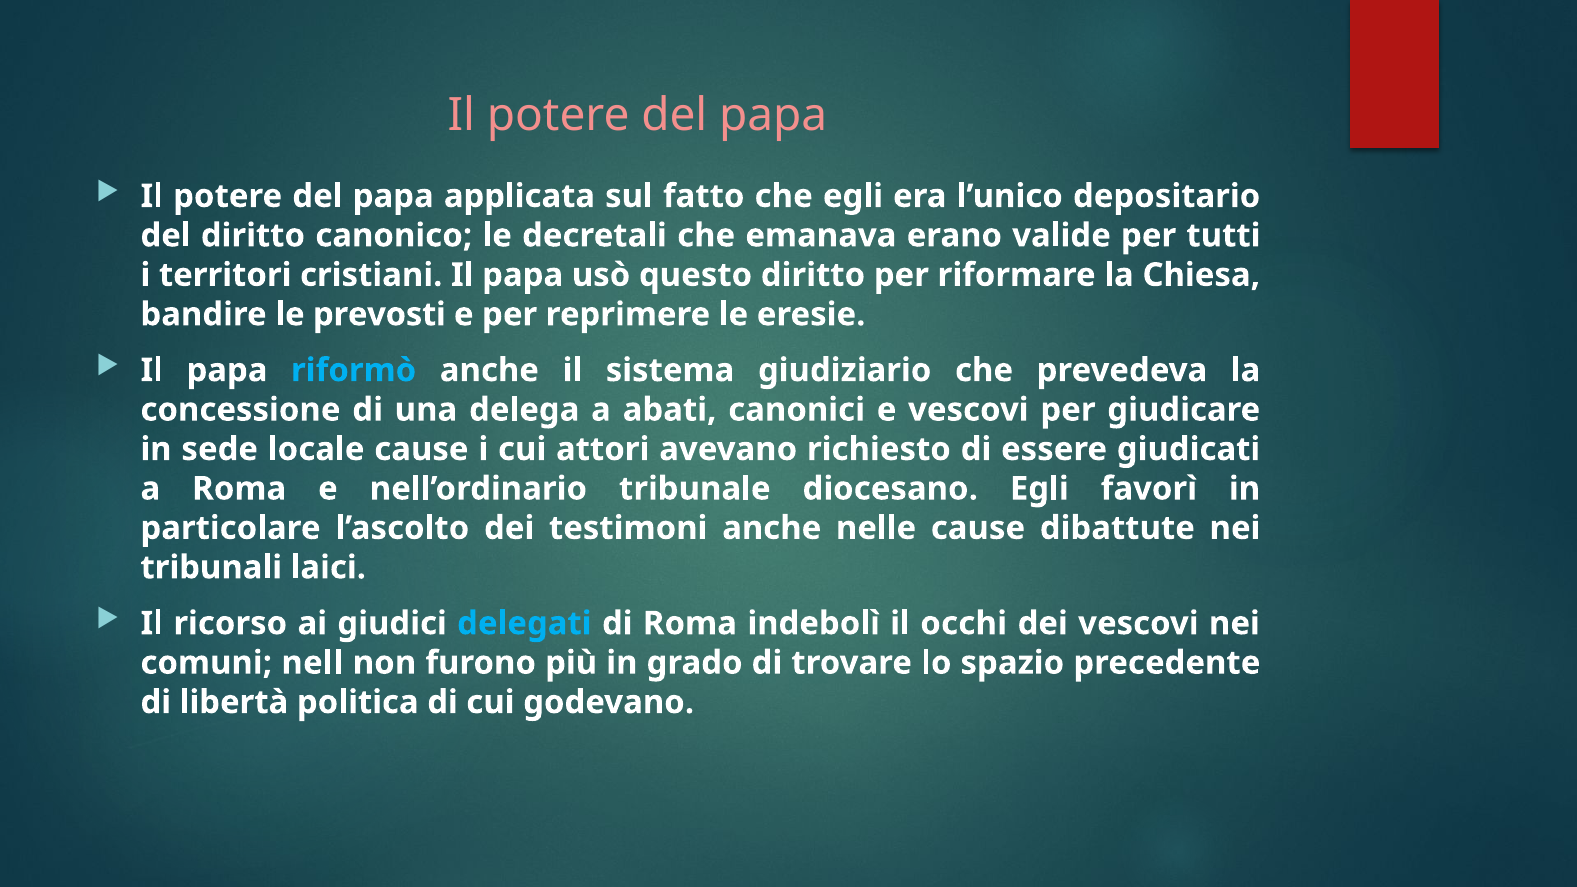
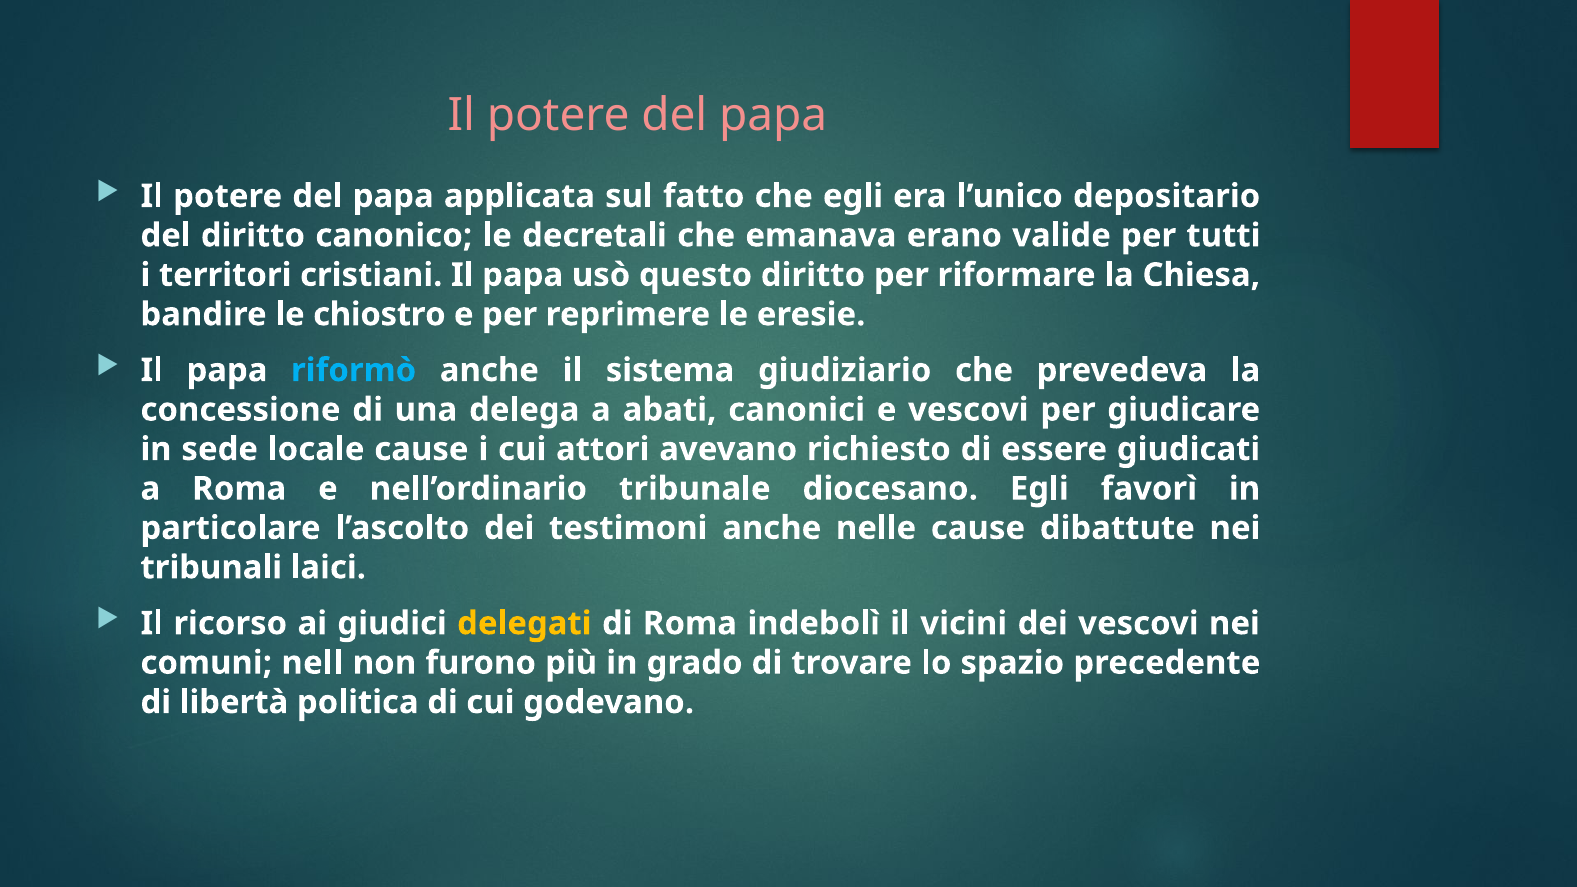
prevosti: prevosti -> chiostro (379, 314)
delegati colour: light blue -> yellow (524, 623)
occhi: occhi -> vicini (964, 623)
